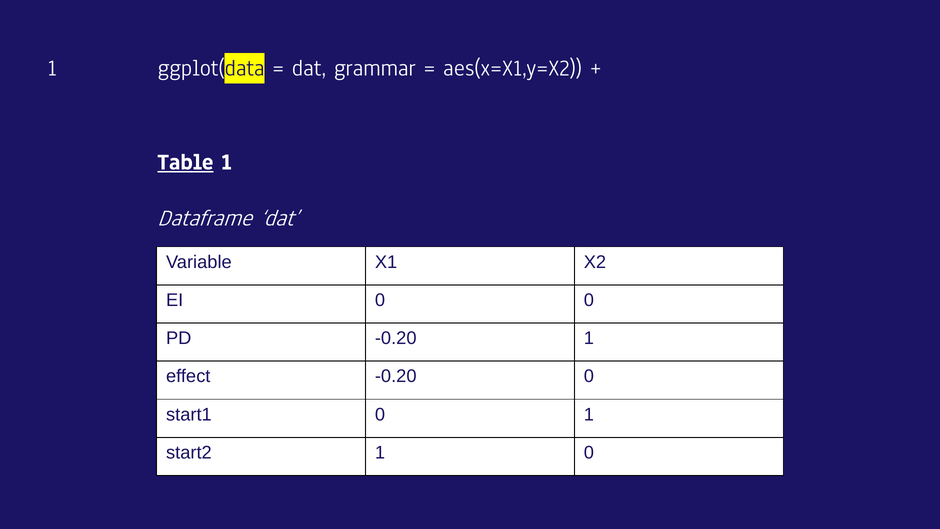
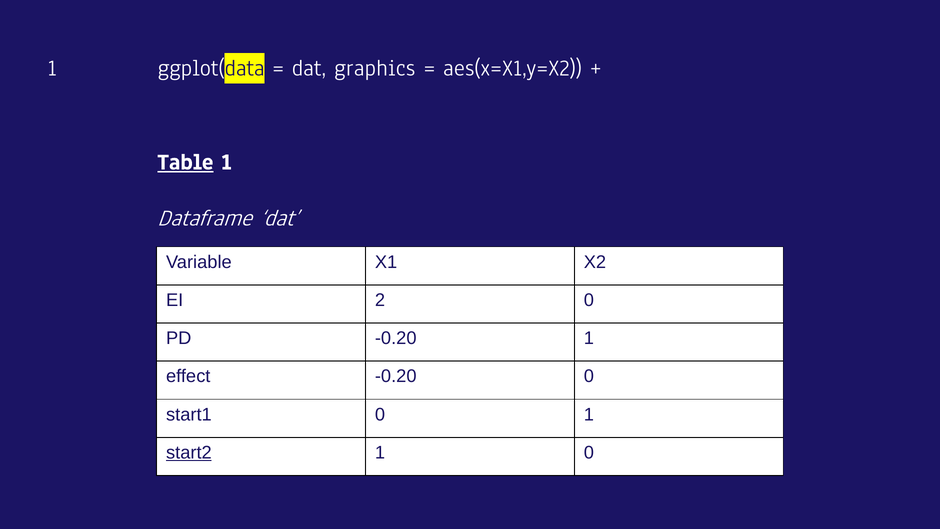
grammar: grammar -> graphics (375, 68)
EI 0: 0 -> 2 (380, 300)
start2 underline: none -> present (189, 453)
